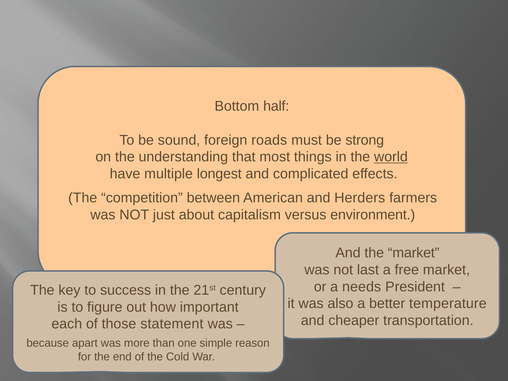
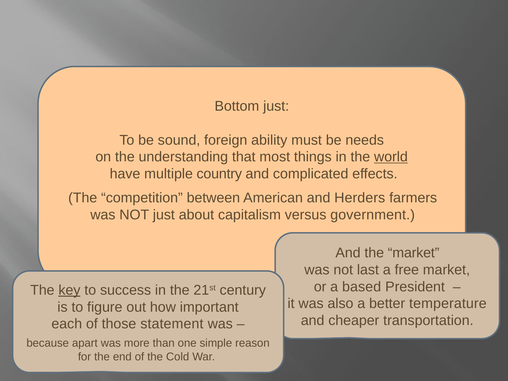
Bottom half: half -> just (276, 106)
roads: roads -> ability (269, 140)
strong: strong -> needs (365, 140)
longest: longest -> country (219, 174)
environment: environment -> government (373, 215)
needs: needs -> based (362, 287)
key underline: none -> present (69, 290)
